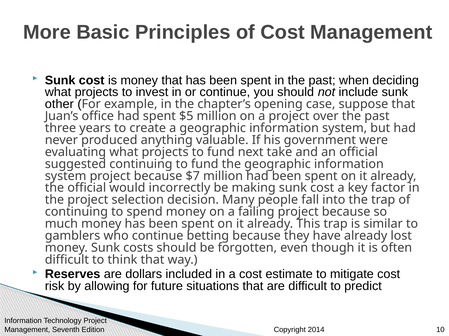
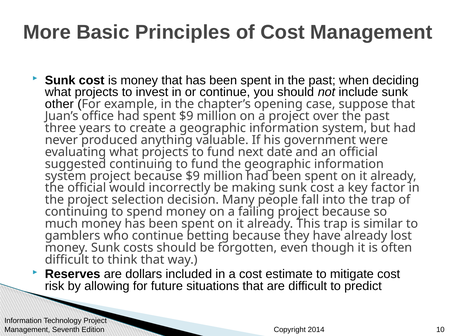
spent $5: $5 -> $9 (186, 116)
take: take -> date (280, 152)
because $7: $7 -> $9 (193, 176)
